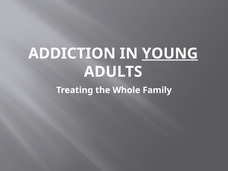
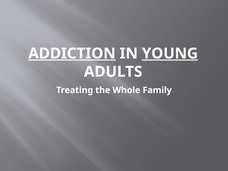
ADDICTION underline: none -> present (72, 53)
